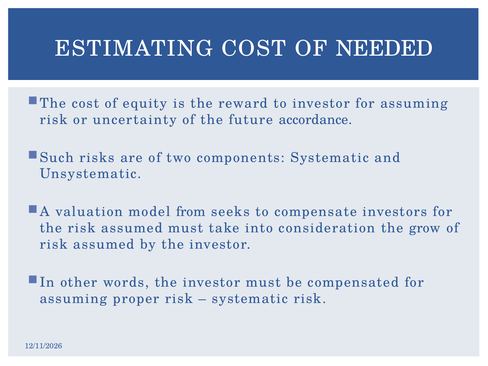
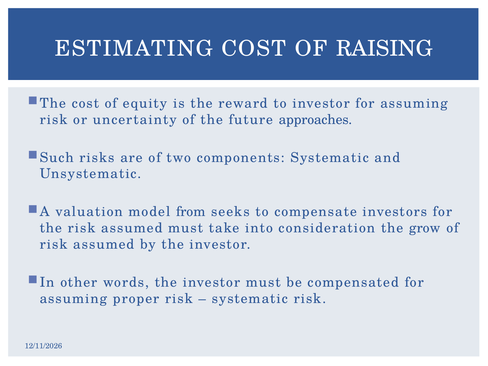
NEEDED: NEEDED -> RAISING (384, 49)
accordance: accordance -> approaches (316, 120)
